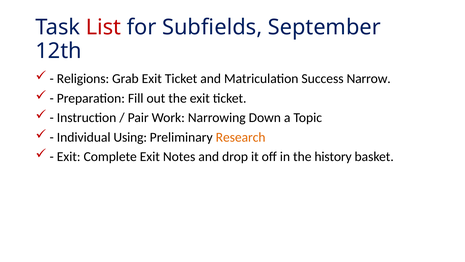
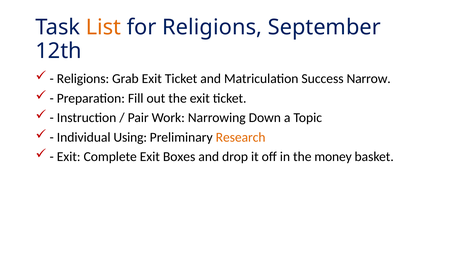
List colour: red -> orange (103, 27)
for Subfields: Subfields -> Religions (212, 27)
Notes: Notes -> Boxes (179, 156)
history: history -> money (333, 156)
